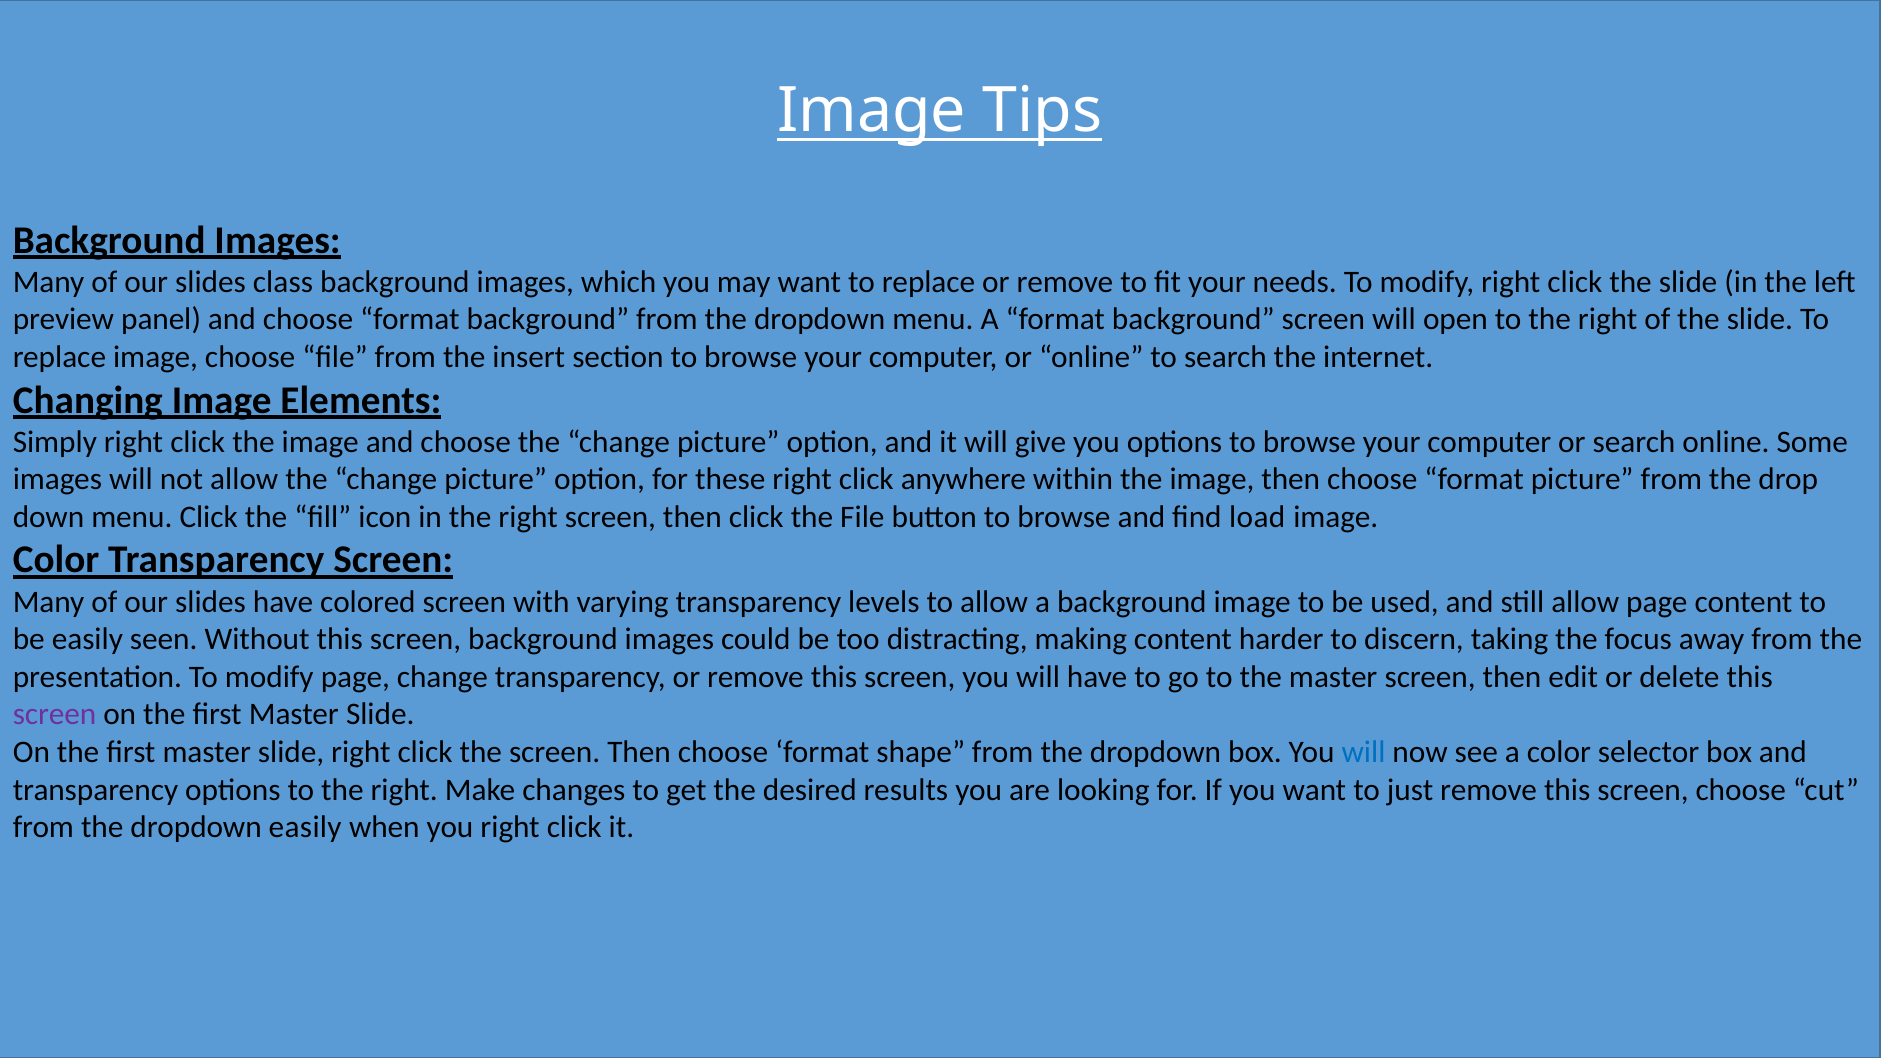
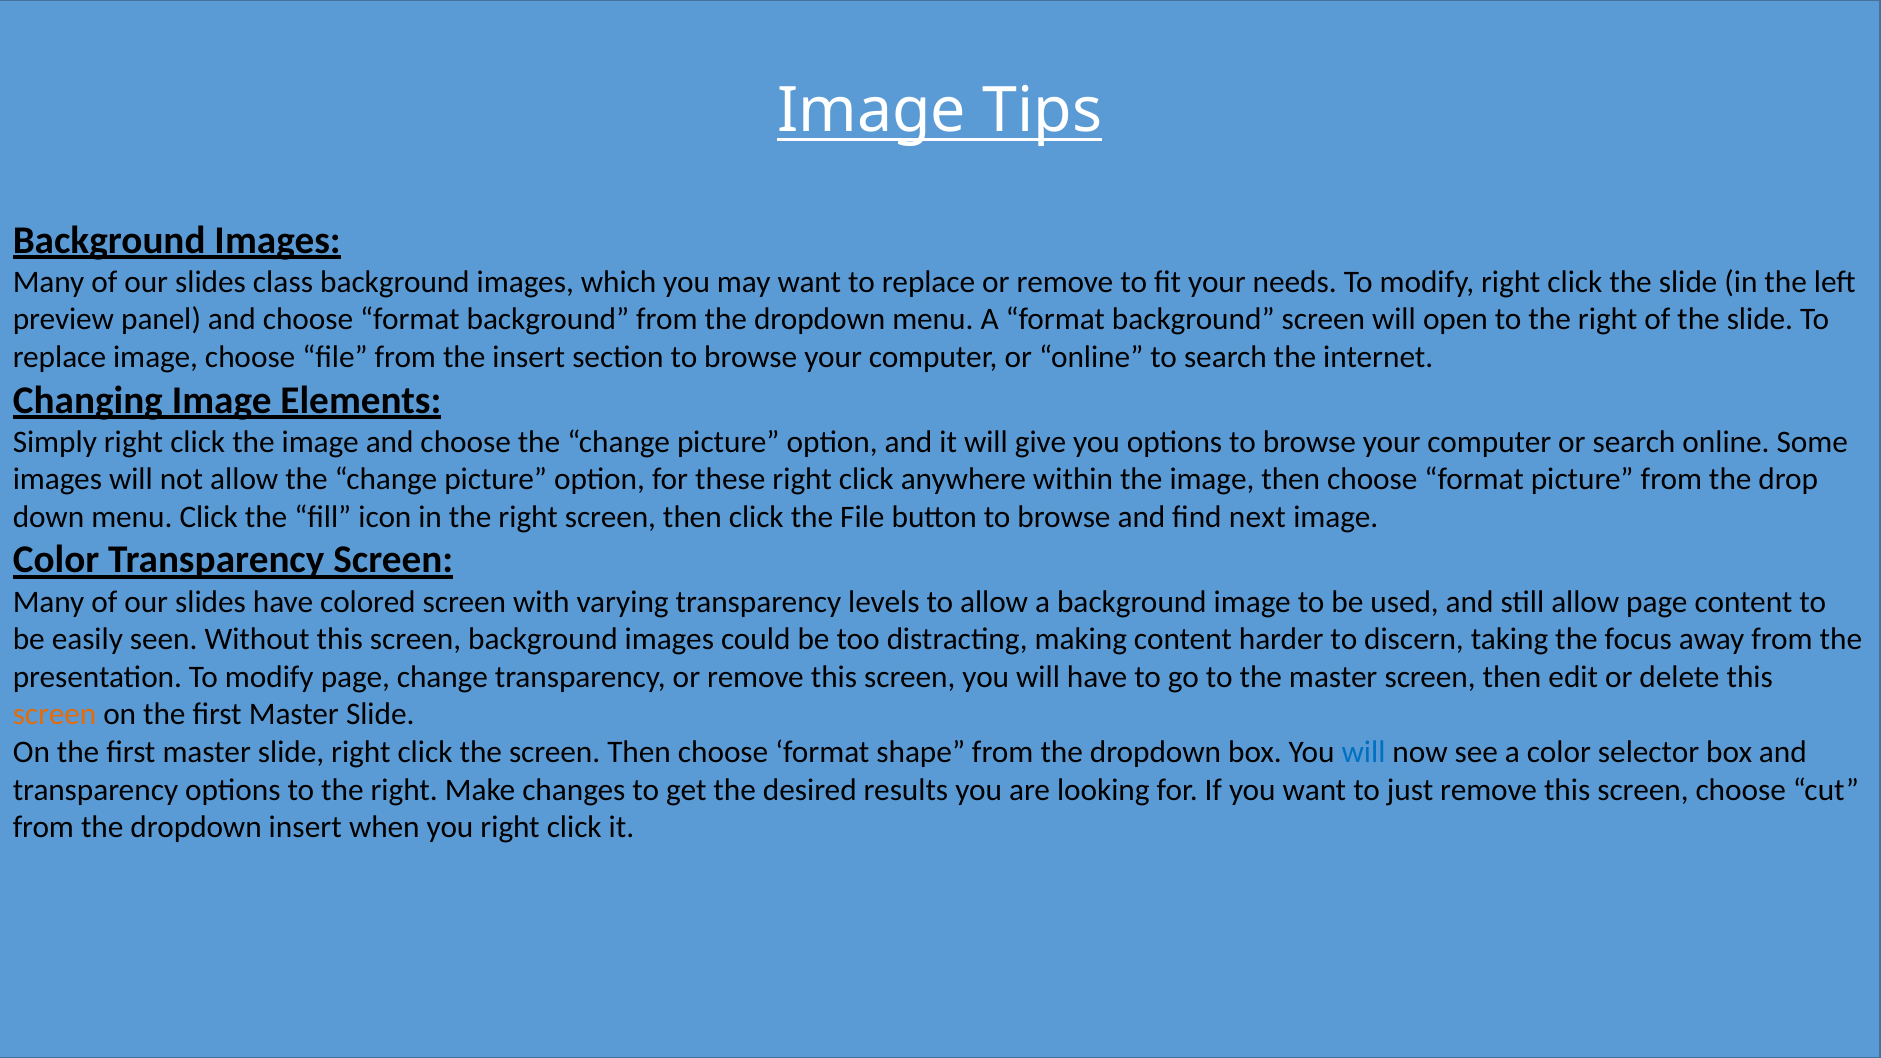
load: load -> next (1257, 517)
screen colour: purple -> orange (55, 715)
dropdown easily: easily -> insert (305, 827)
